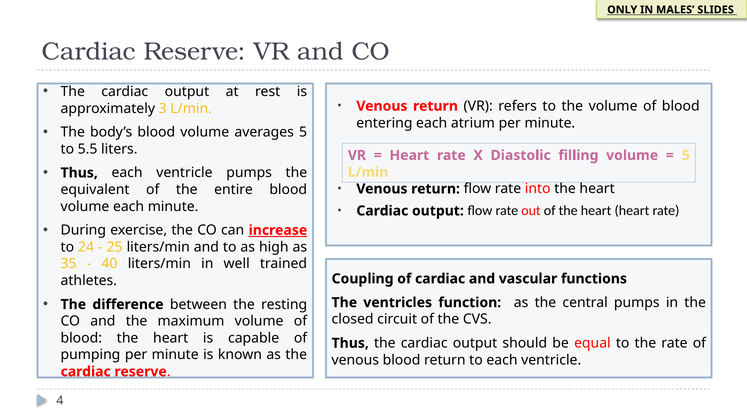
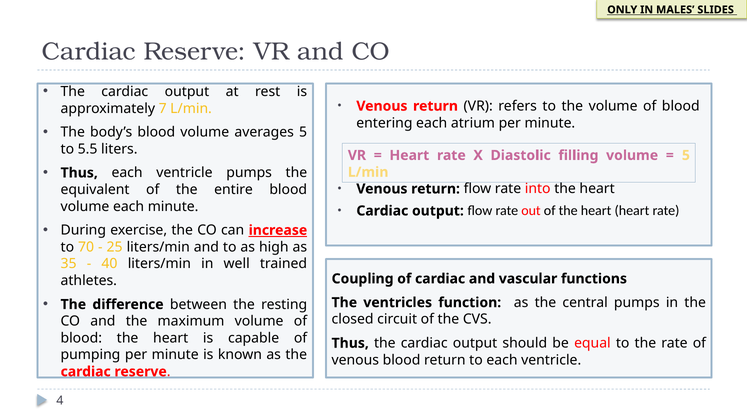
3: 3 -> 7 (163, 108)
24: 24 -> 70 (86, 247)
